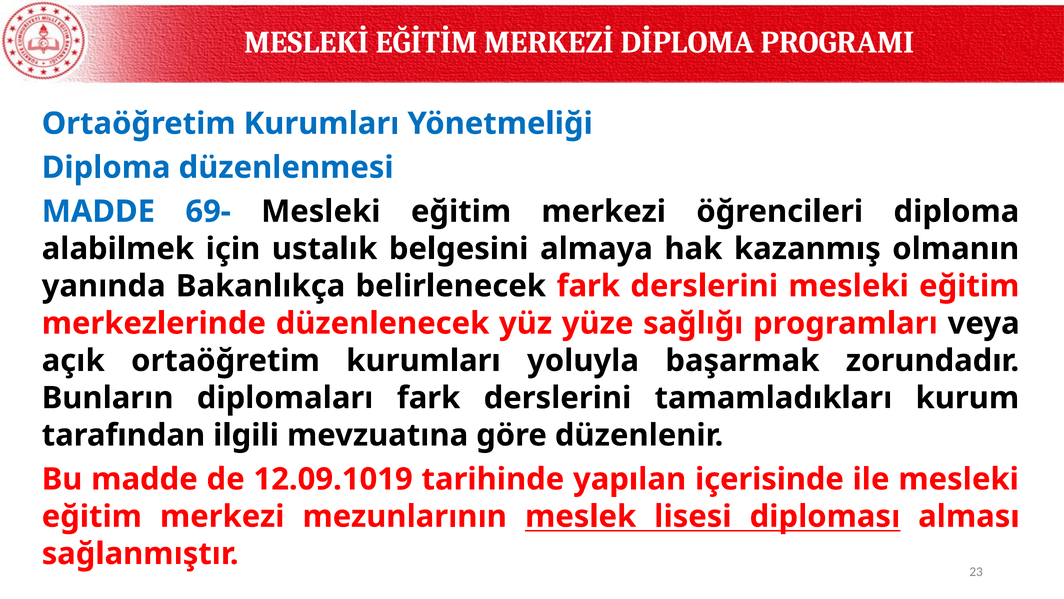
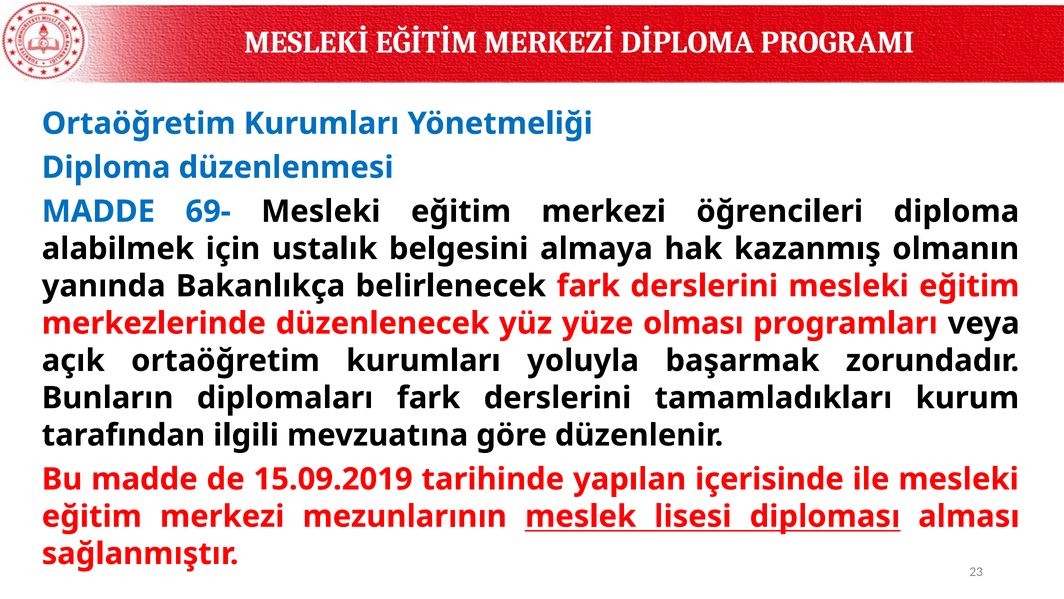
sağlığı: sağlığı -> olması (693, 323)
12.09.1019: 12.09.1019 -> 15.09.2019 (333, 479)
